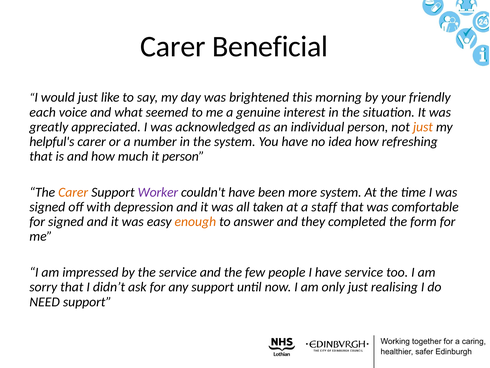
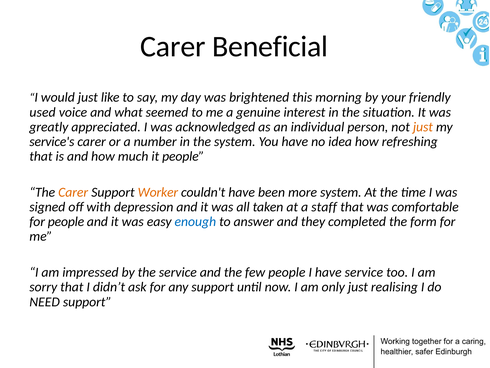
each: each -> used (43, 112)
helpful's: helpful's -> service's (52, 141)
it person: person -> people (183, 156)
Worker colour: purple -> orange (158, 192)
for signed: signed -> people (66, 221)
enough colour: orange -> blue (195, 221)
